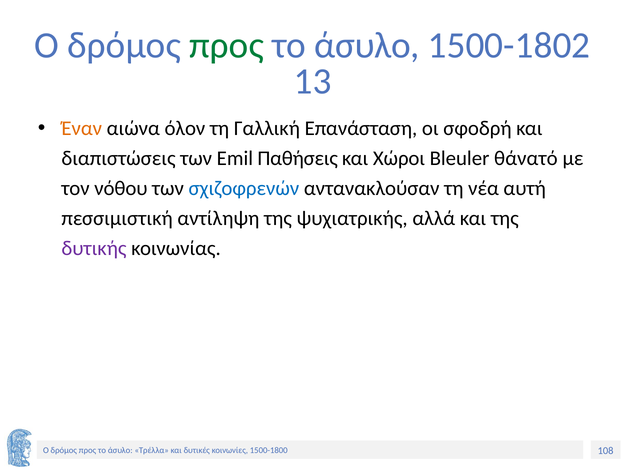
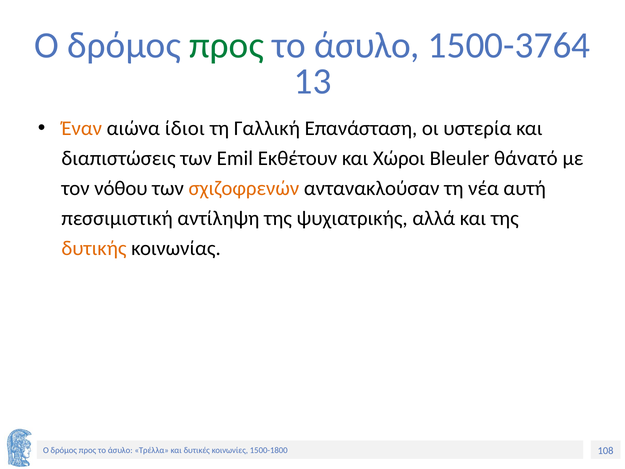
1500-1802: 1500-1802 -> 1500-3764 (509, 46)
όλον: όλον -> ίδιοι (185, 128)
σφοδρή: σφοδρή -> υστερία (477, 128)
Παθήσεις: Παθήσεις -> Εκθέτουν (298, 158)
σχιζοφρενών colour: blue -> orange (244, 188)
δυτικής colour: purple -> orange (94, 248)
